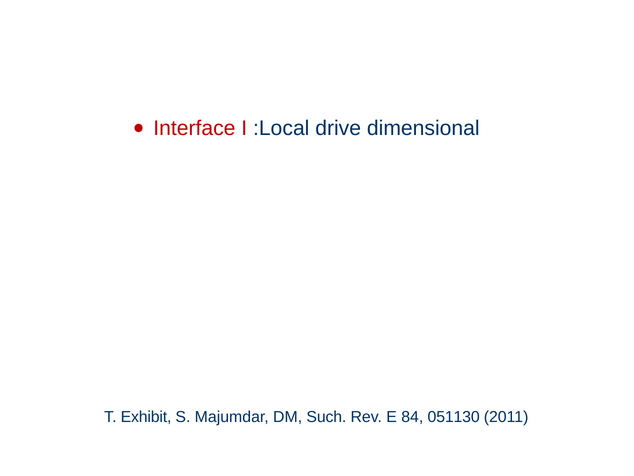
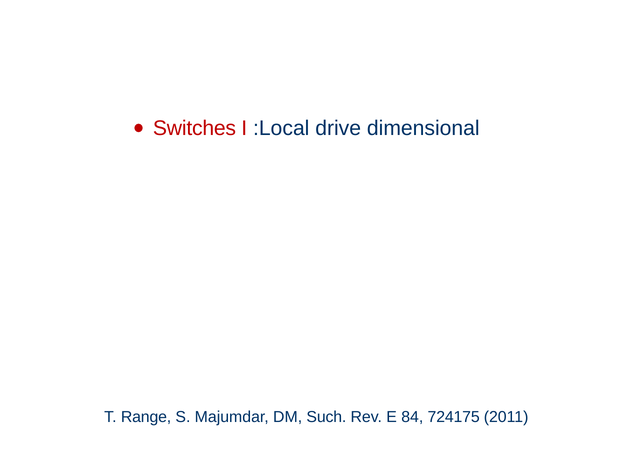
Interface: Interface -> Switches (195, 128)
Exhibit: Exhibit -> Range (146, 417)
051130: 051130 -> 724175 (454, 417)
